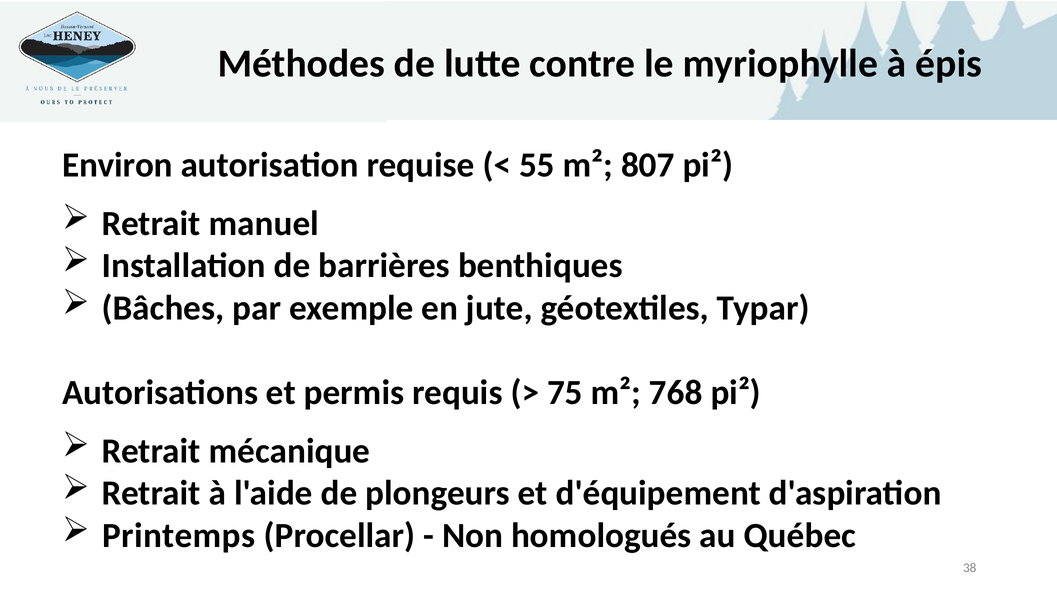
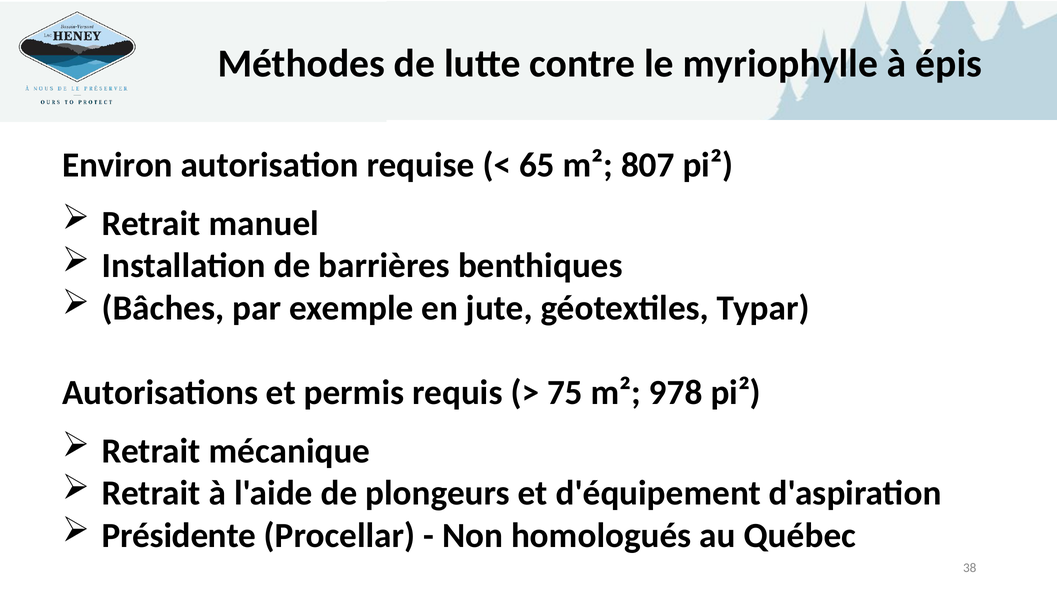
55: 55 -> 65 (537, 165)
768: 768 -> 978 (676, 392)
Printemps: Printemps -> Présidente (179, 535)
